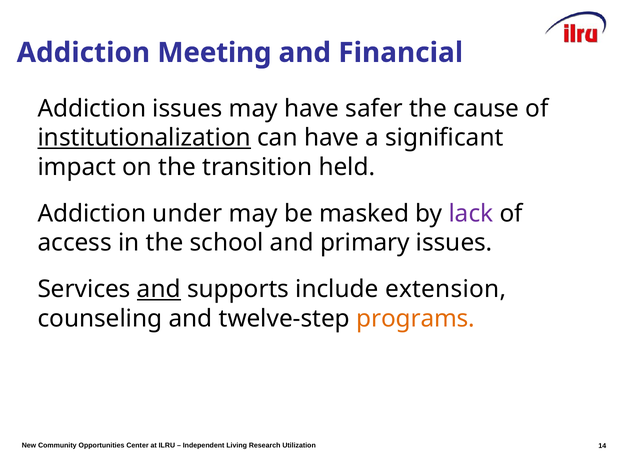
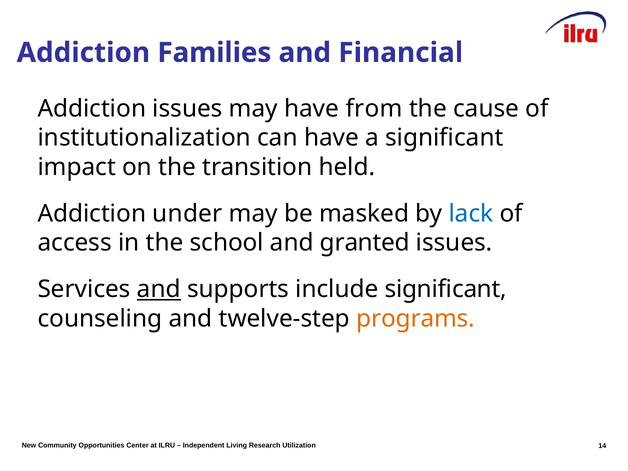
Meeting: Meeting -> Families (214, 53)
safer: safer -> from (374, 108)
institutionalization underline: present -> none (144, 138)
lack colour: purple -> blue (471, 214)
primary: primary -> granted (365, 243)
include extension: extension -> significant (446, 289)
